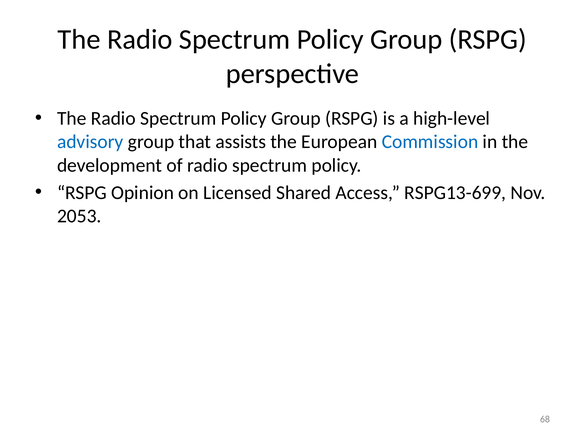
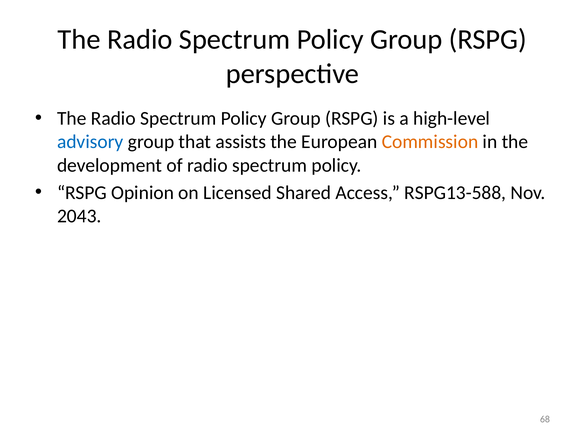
Commission colour: blue -> orange (430, 142)
RSPG13-699: RSPG13-699 -> RSPG13-588 (455, 192)
2053: 2053 -> 2043 (79, 216)
